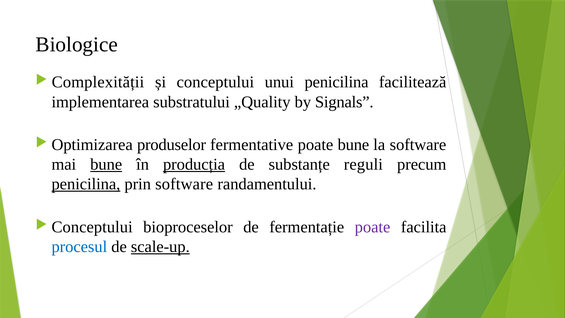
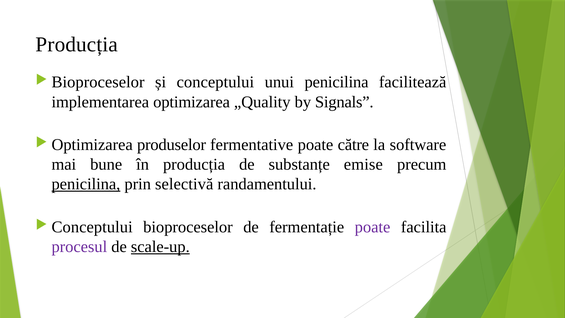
Biologice: Biologice -> Producția (77, 45)
Complexității: Complexității -> Bioproceselor (98, 82)
implementarea substratului: substratului -> optimizarea (192, 102)
poate bune: bune -> către (353, 145)
bune underline: present -> none (106, 164)
producția underline: present -> none (194, 164)
reguli: reguli -> emise (363, 164)
prin software: software -> selectivă (184, 184)
procesul colour: blue -> purple (79, 247)
